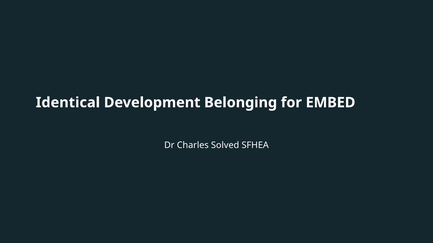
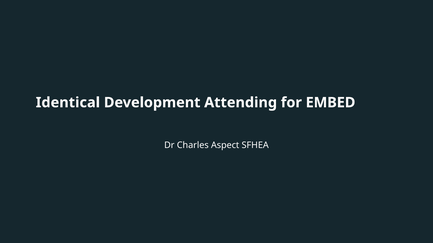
Belonging: Belonging -> Attending (241, 103)
Solved: Solved -> Aspect (225, 146)
